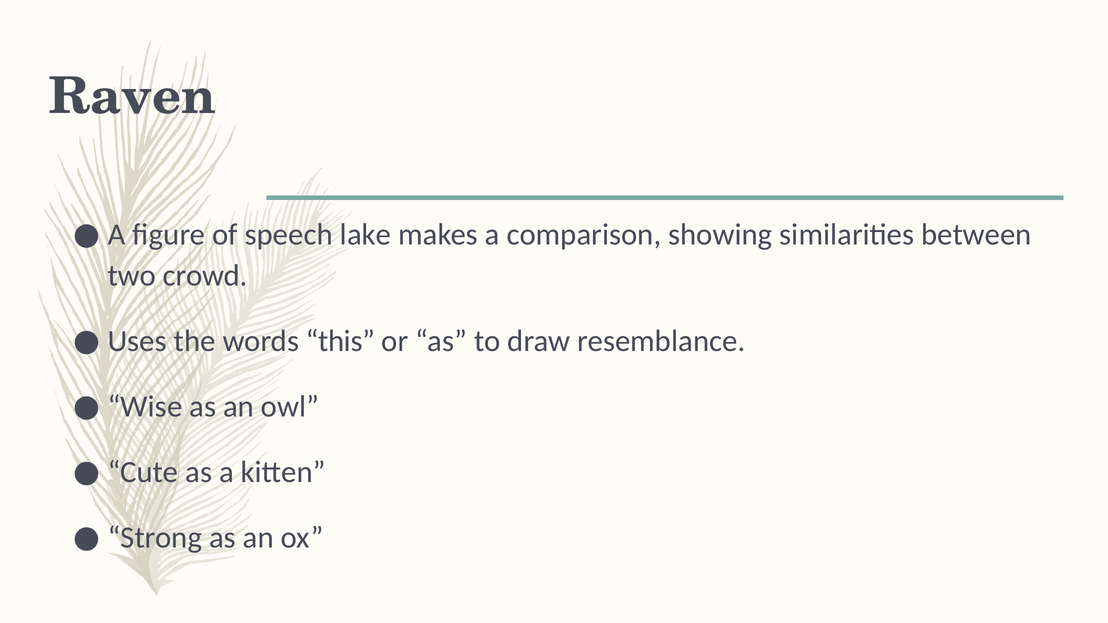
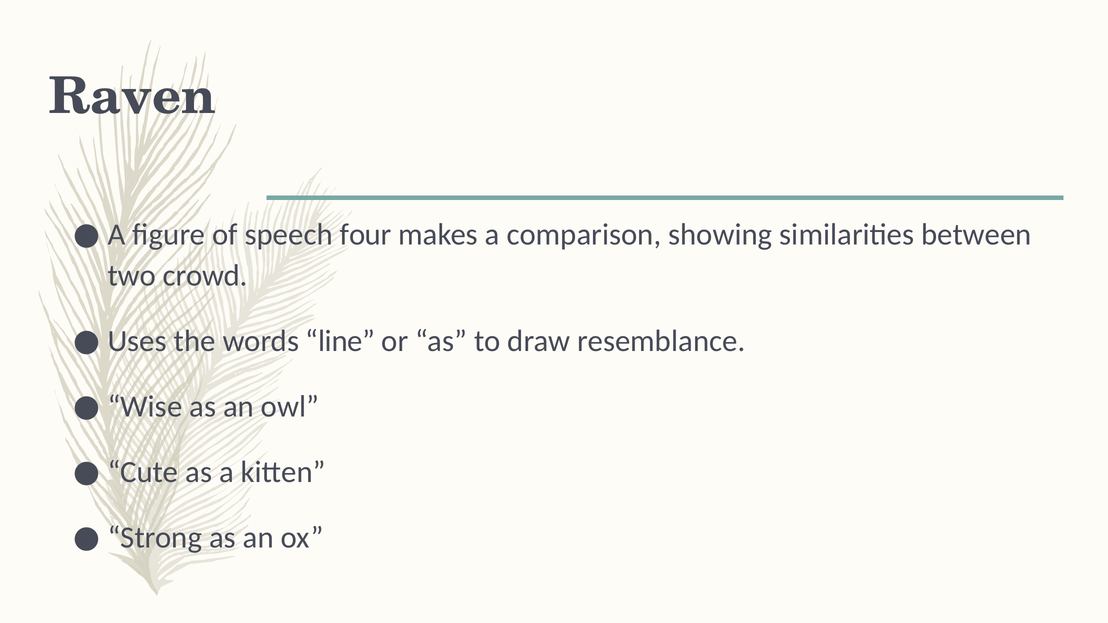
lake: lake -> four (366, 234)
this: this -> line (340, 341)
